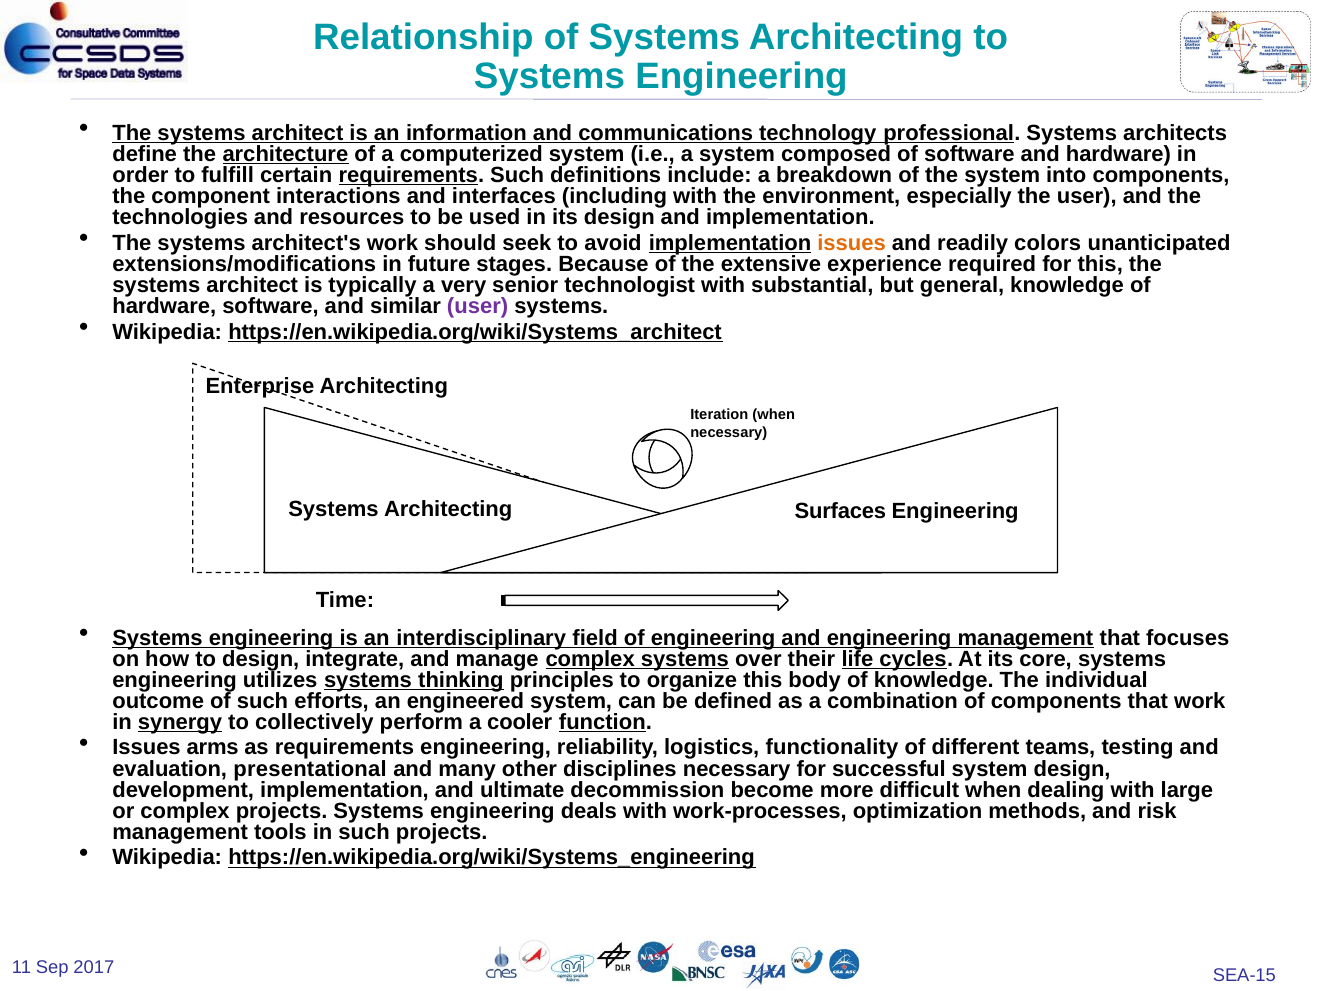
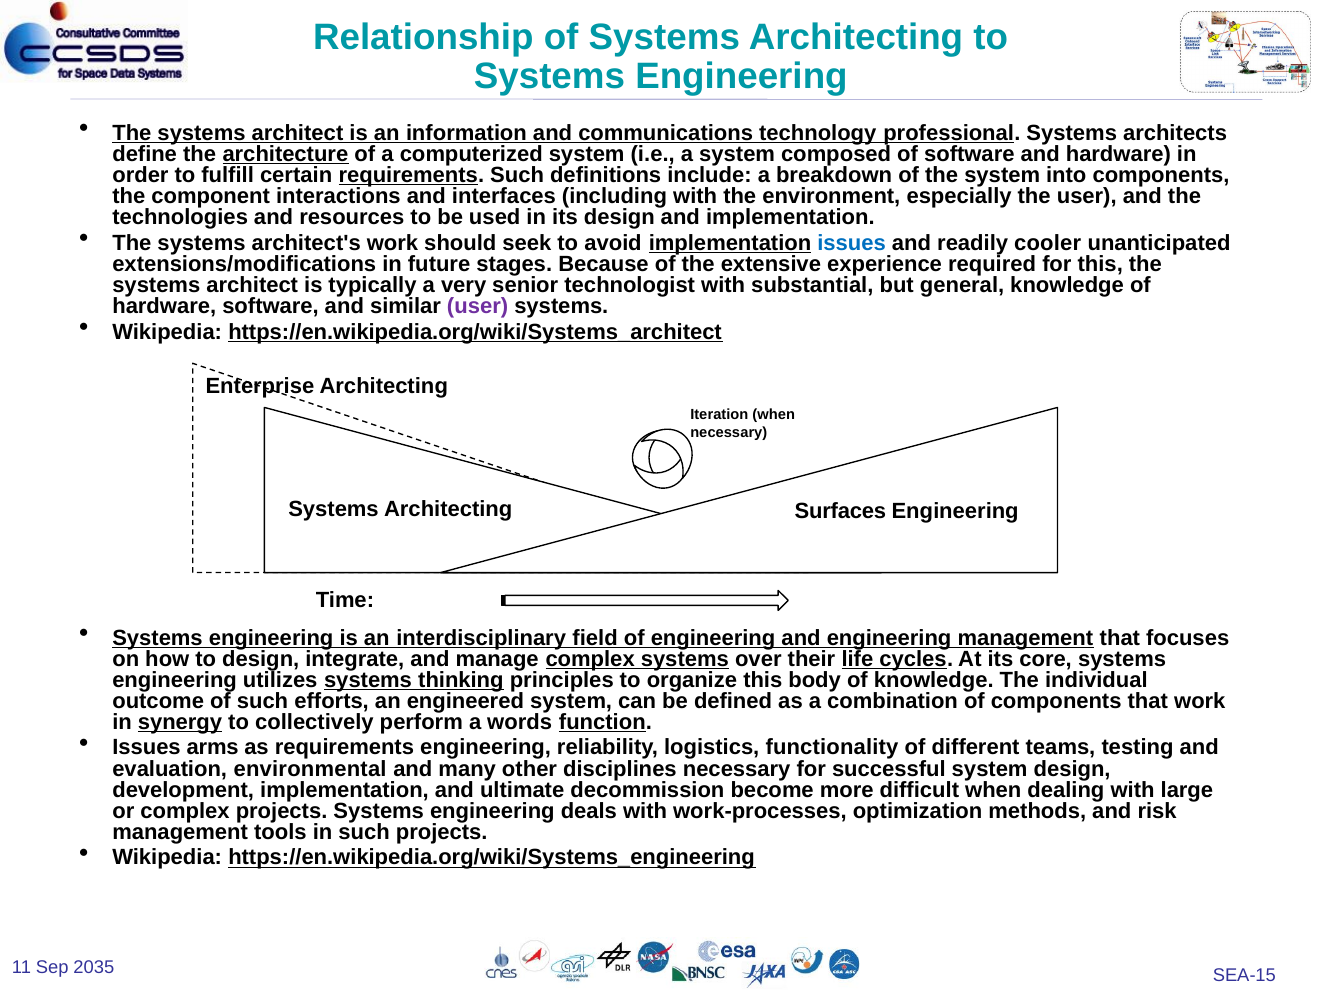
issues colour: orange -> blue (852, 243)
colors: colors -> cooler (1048, 243)
cooler: cooler -> words (520, 723)
presentational: presentational -> environmental (310, 769)
2017: 2017 -> 2035 (94, 968)
